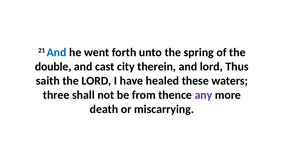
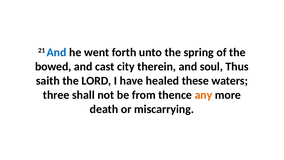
double: double -> bowed (53, 66)
and lord: lord -> soul (211, 66)
any colour: purple -> orange (203, 95)
